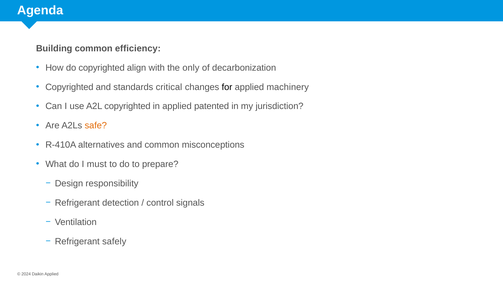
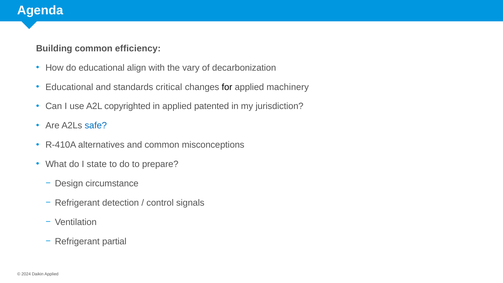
do copyrighted: copyrighted -> educational (102, 68)
only: only -> vary (191, 68)
Copyrighted: Copyrighted -> Educational (69, 87)
safe colour: orange -> blue (96, 126)
must: must -> state (97, 164)
responsibility: responsibility -> circumstance (112, 183)
safely: safely -> partial (114, 241)
